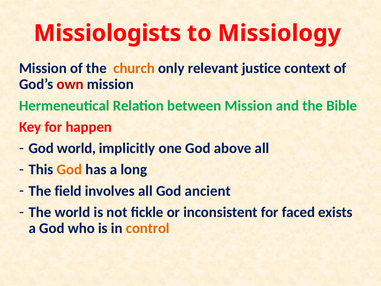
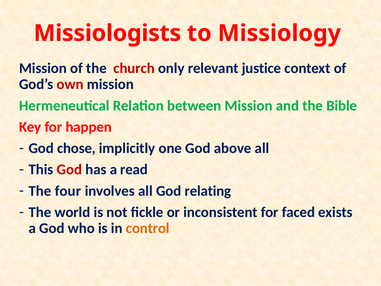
church colour: orange -> red (134, 68)
God world: world -> chose (76, 148)
God colour: orange -> red (69, 169)
long: long -> read (134, 169)
field: field -> four (68, 191)
ancient: ancient -> relating (208, 191)
